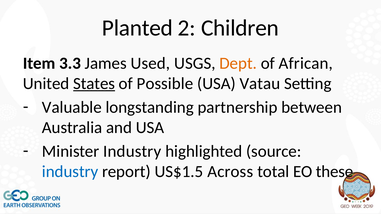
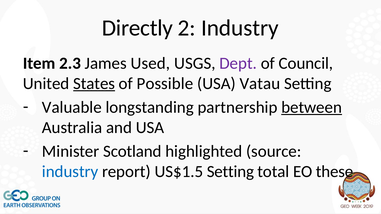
Planted: Planted -> Directly (137, 28)
2 Children: Children -> Industry (240, 28)
3.3: 3.3 -> 2.3 (70, 63)
Dept colour: orange -> purple (238, 63)
African: African -> Council (306, 63)
between underline: none -> present (312, 107)
Minister Industry: Industry -> Scotland (132, 151)
US$1.5 Across: Across -> Setting (230, 172)
